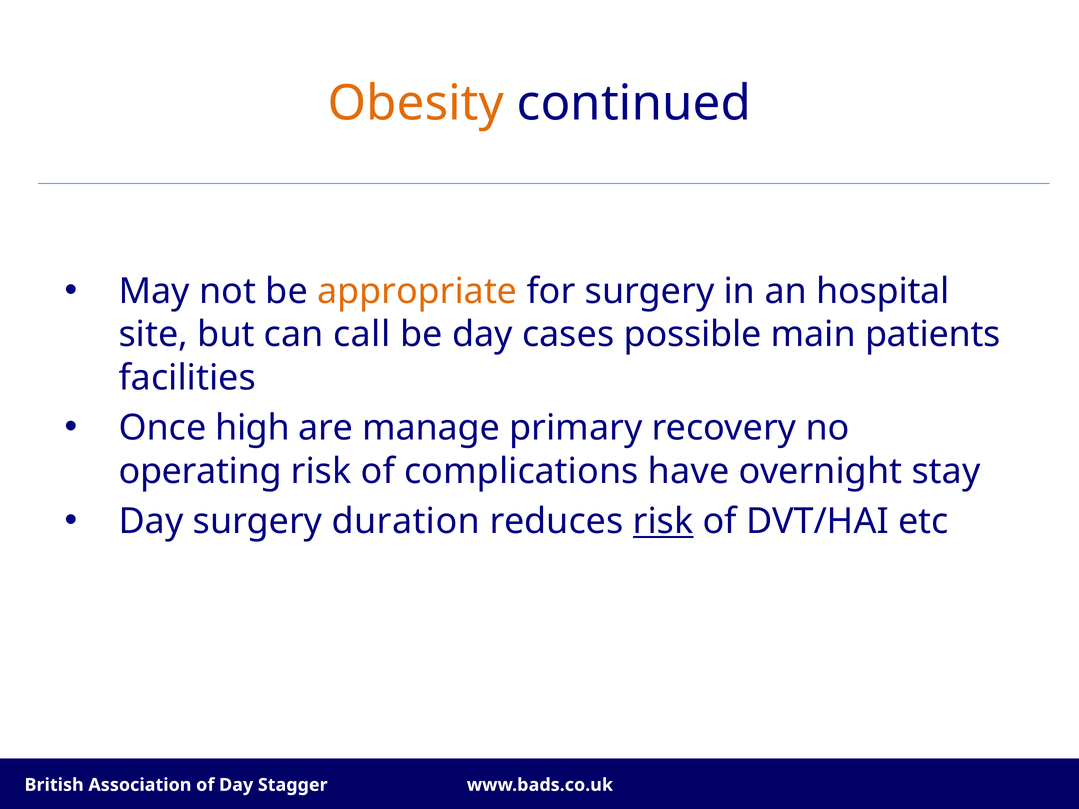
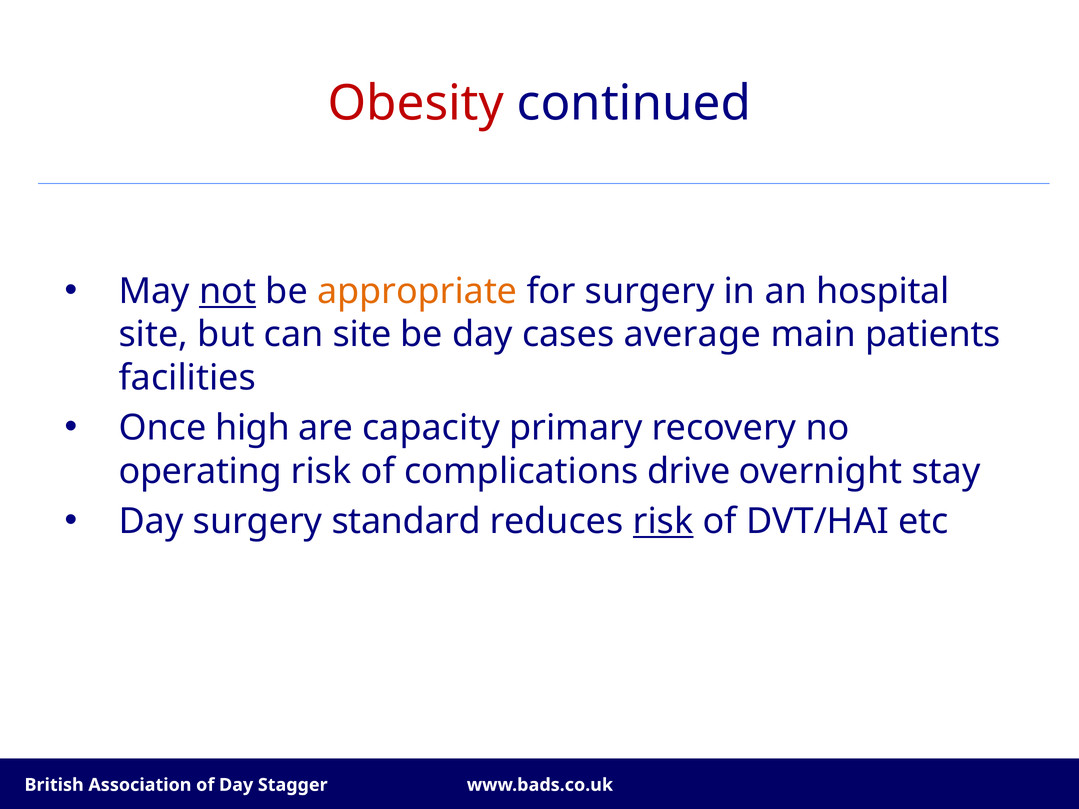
Obesity colour: orange -> red (416, 103)
not underline: none -> present (228, 292)
can call: call -> site (362, 335)
possible: possible -> average (692, 335)
manage: manage -> capacity (431, 428)
have: have -> drive (689, 471)
duration: duration -> standard (406, 522)
